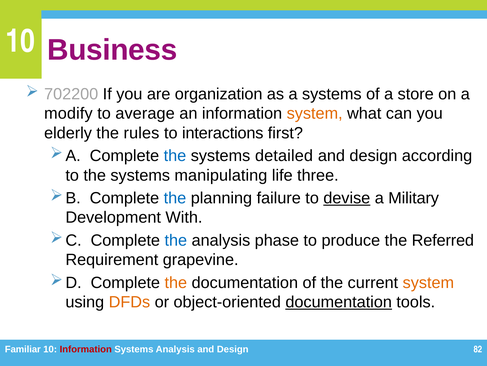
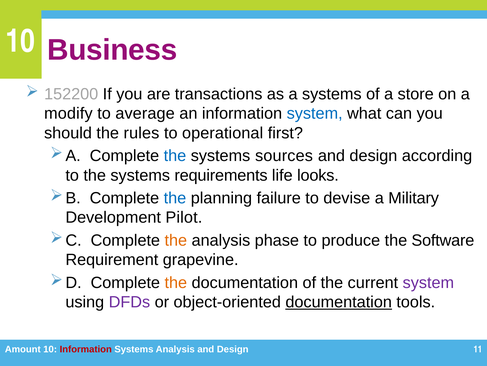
702200: 702200 -> 152200 (71, 94)
organization: organization -> transactions (219, 94)
system colour: orange -> blue (315, 113)
elderly: elderly -> should (68, 133)
interactions: interactions -> operational (223, 133)
detailed: detailed -> sources (284, 155)
manipulating: manipulating -> requirements (221, 175)
three: three -> looks (318, 175)
devise underline: present -> none (347, 198)
With: With -> Pilot (184, 217)
the colour: blue -> orange (176, 240)
Referred: Referred -> Software (443, 240)
system colour: orange -> purple (428, 282)
DFDs colour: orange -> purple (129, 302)
Familiar: Familiar -> Amount (23, 349)
82: 82 -> 11 (478, 349)
